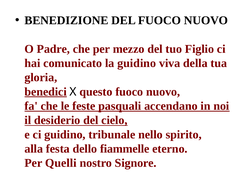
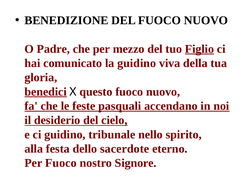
Figlio underline: none -> present (200, 49)
fiammelle: fiammelle -> sacerdote (125, 149)
Per Quelli: Quelli -> Fuoco (61, 163)
